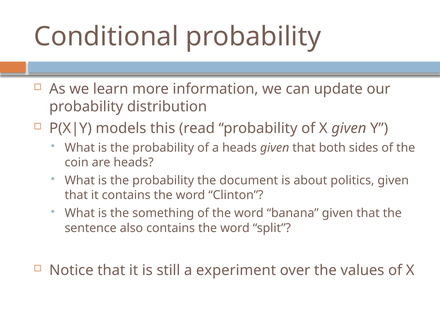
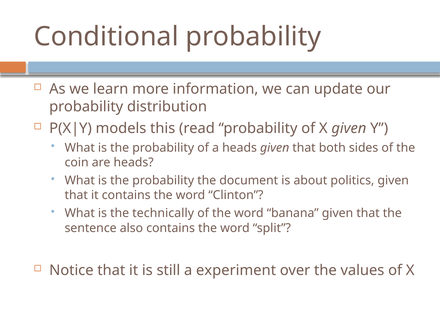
something: something -> technically (163, 213)
